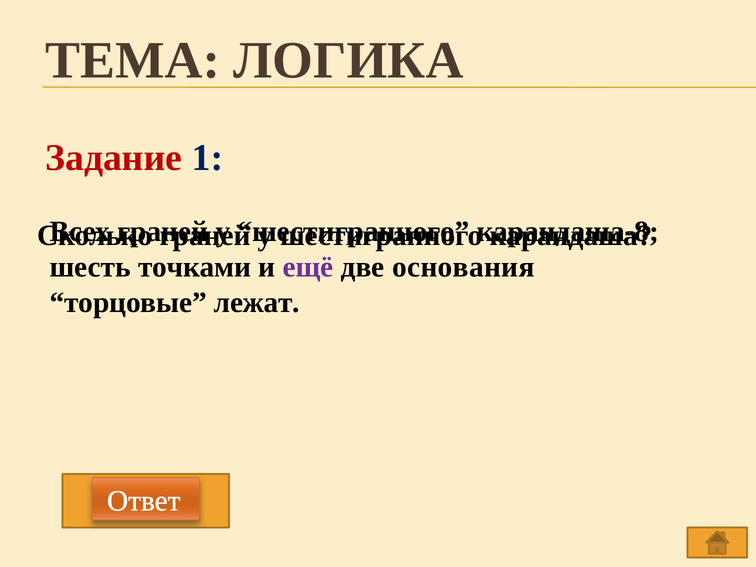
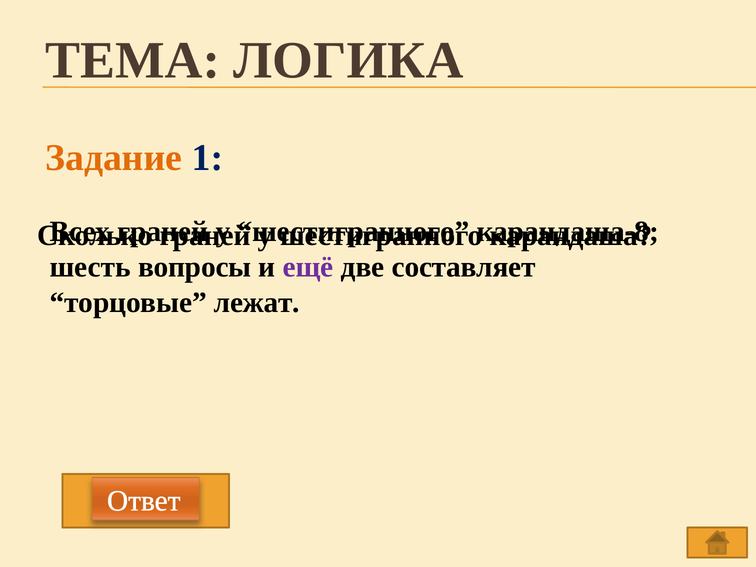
Задание colour: red -> orange (114, 158)
точками: точками -> вопросы (195, 267)
основания: основания -> составляет (464, 267)
